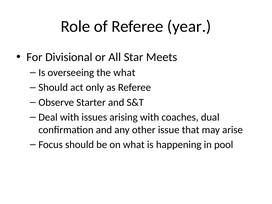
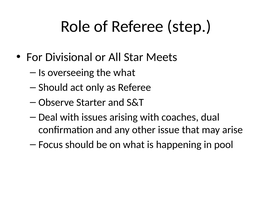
year: year -> step (189, 26)
